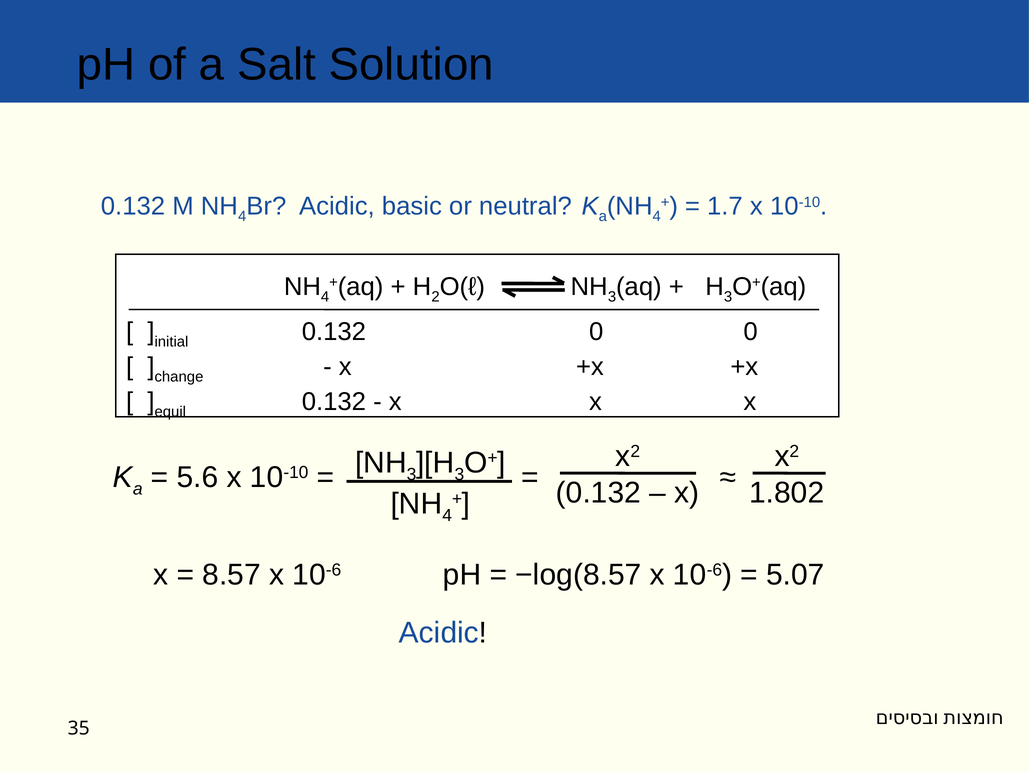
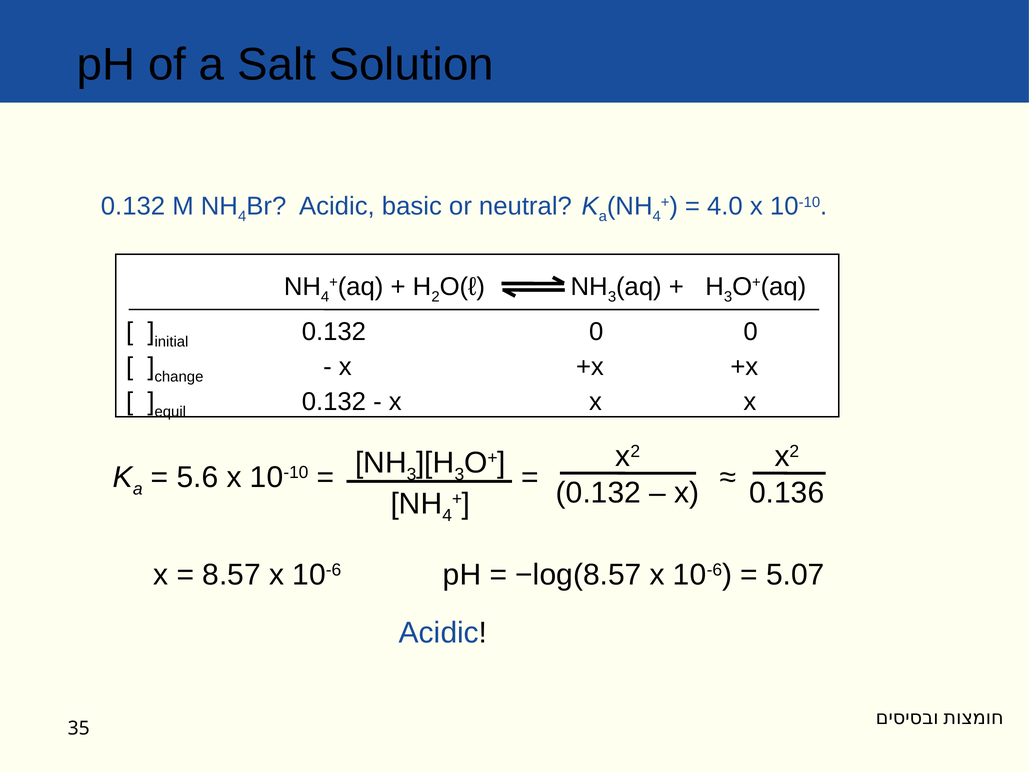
1.7: 1.7 -> 4.0 (725, 206)
1.802: 1.802 -> 0.136 (787, 492)
